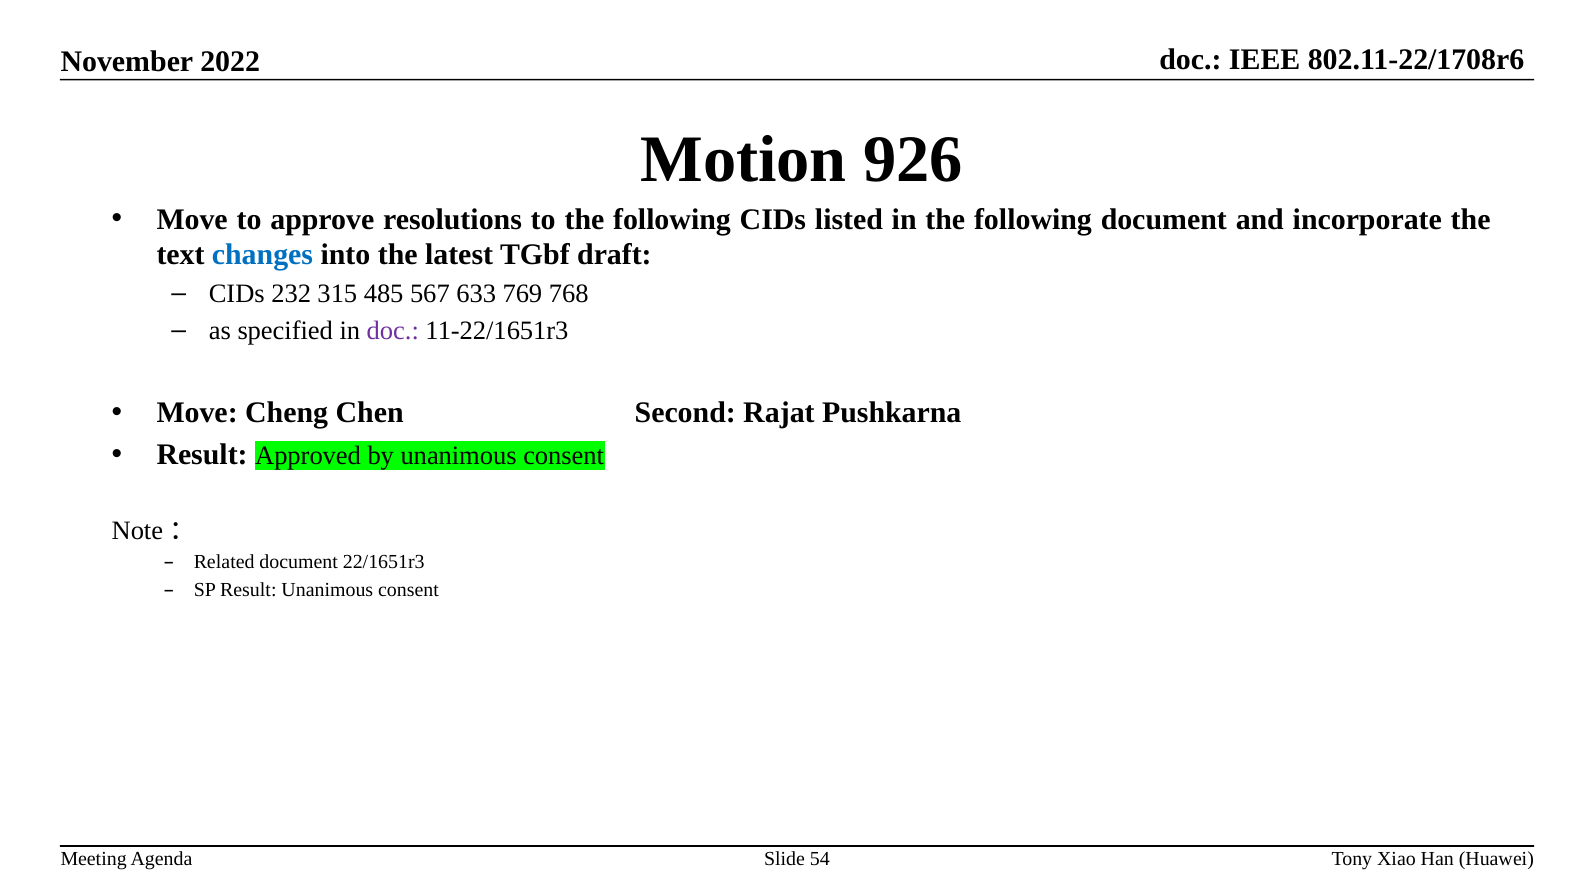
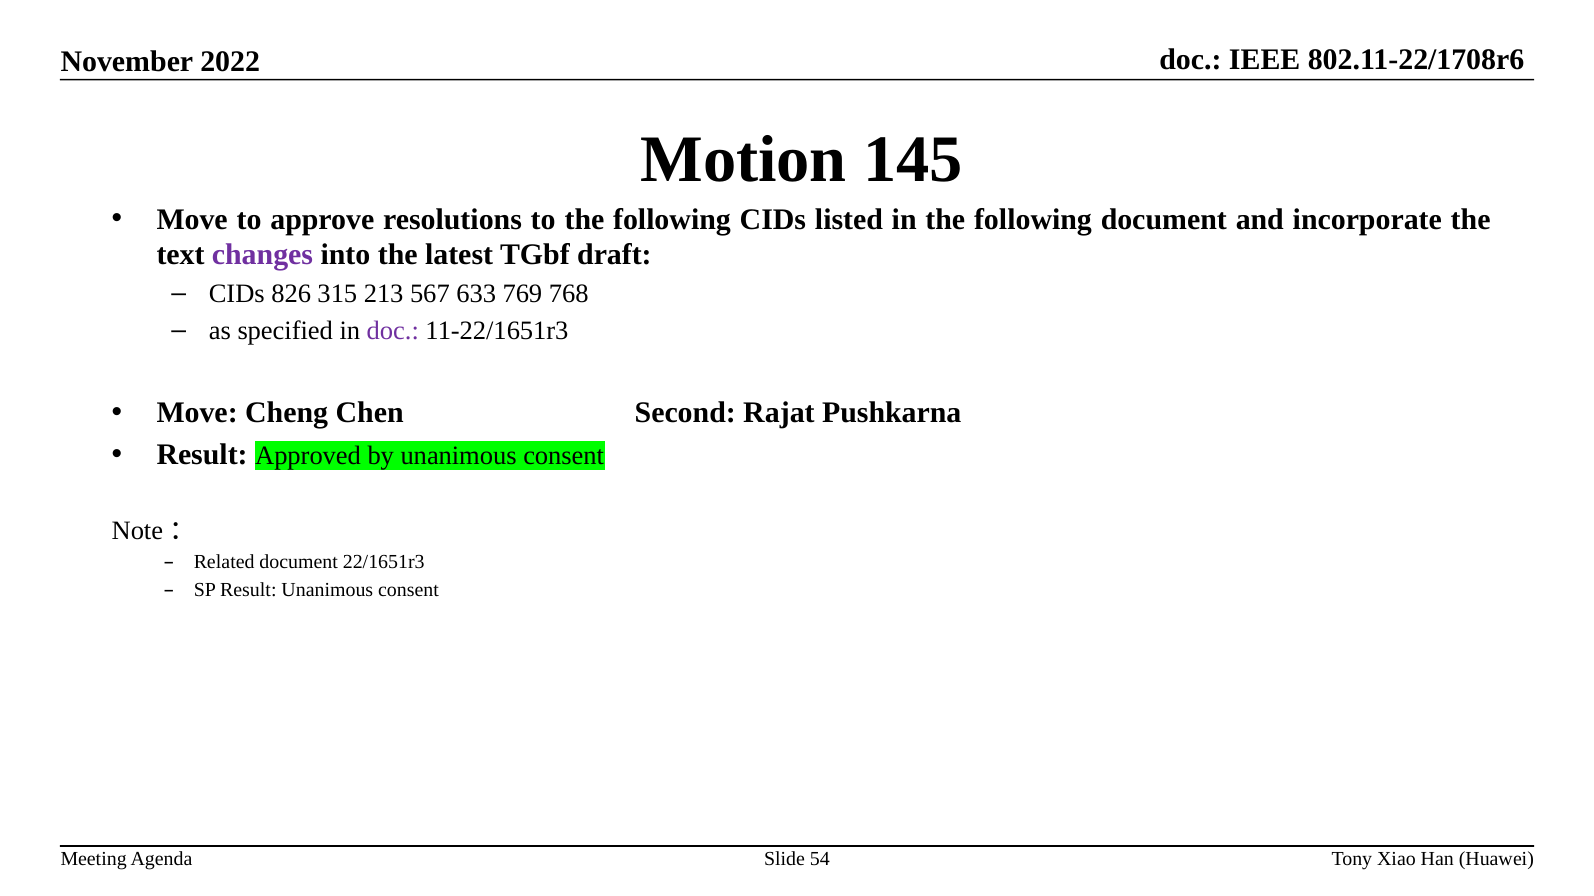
926: 926 -> 145 (913, 160)
changes colour: blue -> purple (262, 255)
232: 232 -> 826 (291, 294)
485: 485 -> 213 (384, 294)
